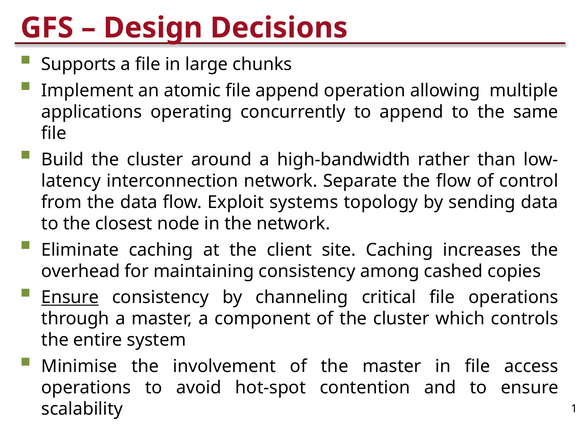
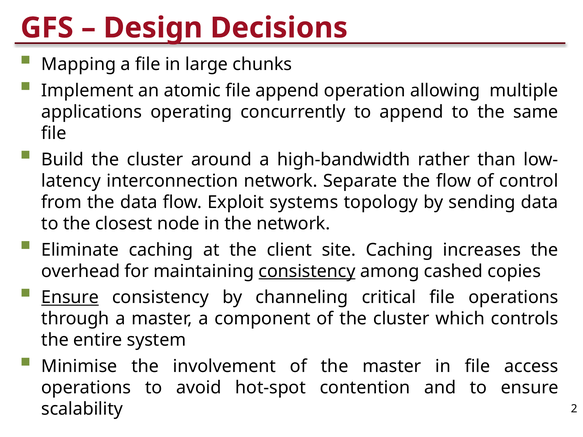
Supports: Supports -> Mapping (79, 64)
consistency underline: none -> present (307, 271)
1: 1 -> 2 (574, 409)
